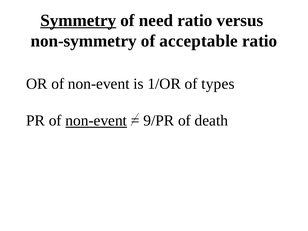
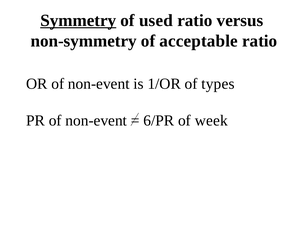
need: need -> used (156, 20)
non-event underline: present -> none (96, 121)
9/PR: 9/PR -> 6/PR (159, 121)
death: death -> week (211, 121)
